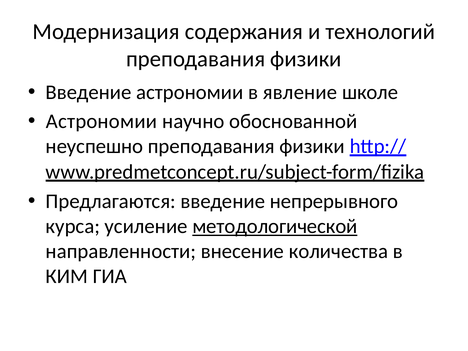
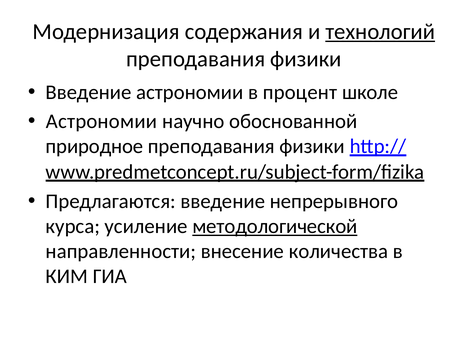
технологий underline: none -> present (380, 32)
явление: явление -> процент (300, 92)
неуспешно: неуспешно -> природное (94, 146)
